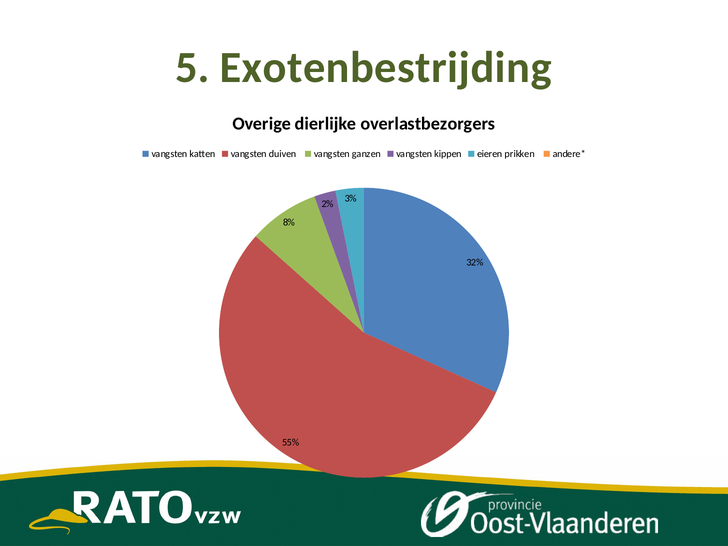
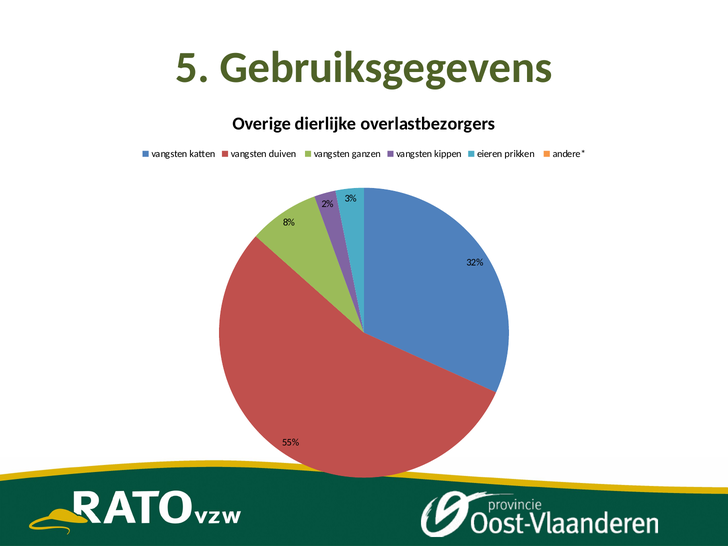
Exotenbestrijding: Exotenbestrijding -> Gebruiksgegevens (386, 68)
